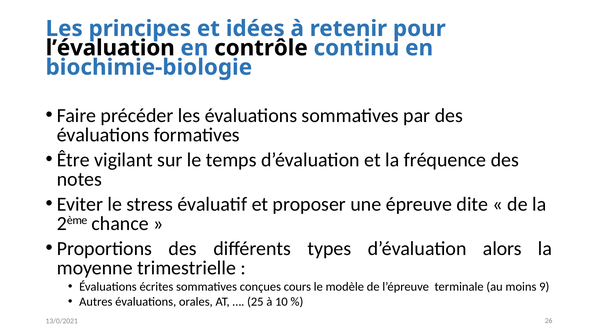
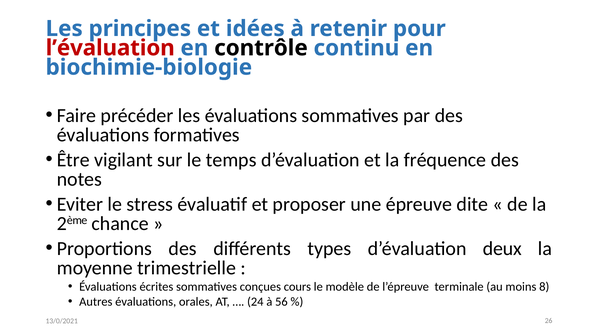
l’évaluation colour: black -> red (110, 48)
alors: alors -> deux (502, 249)
9: 9 -> 8 (544, 287)
25: 25 -> 24 (255, 302)
10: 10 -> 56 (281, 302)
